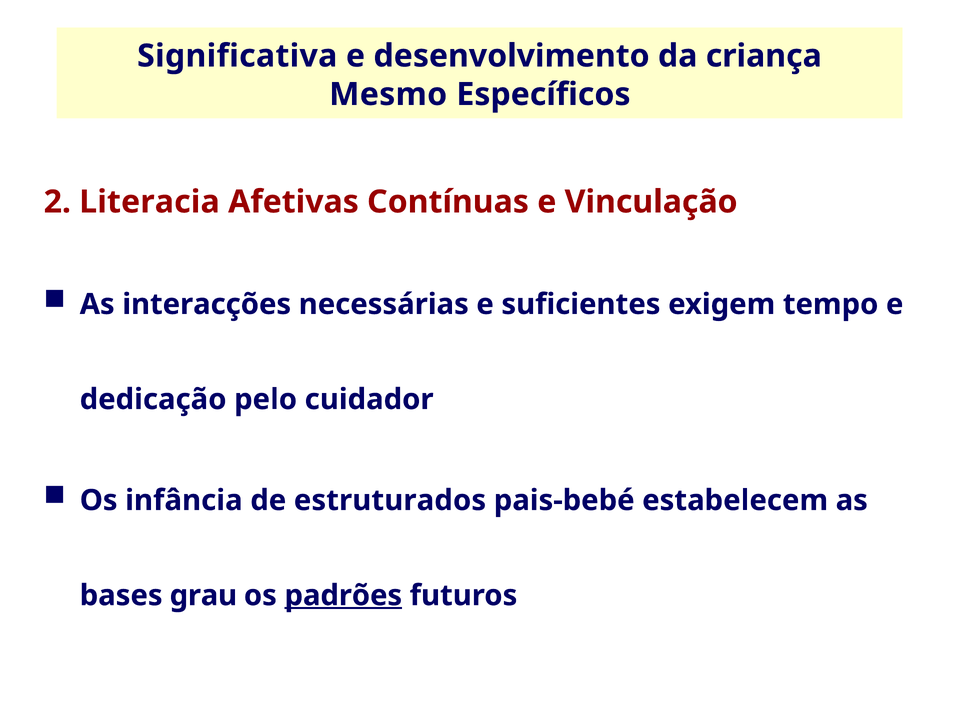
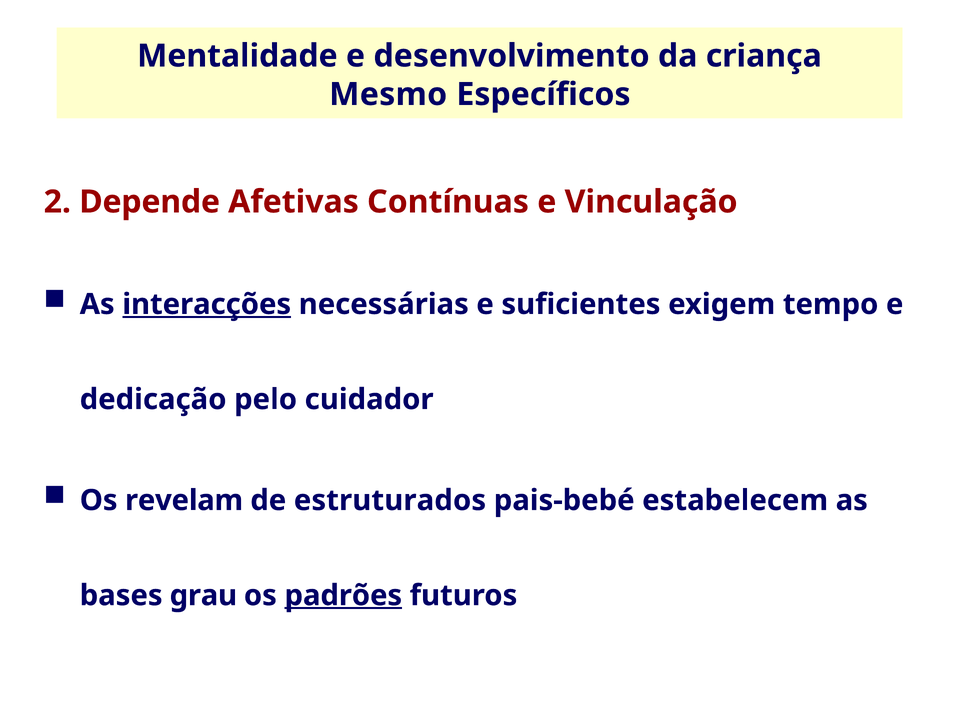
Significativa: Significativa -> Mentalidade (237, 56)
Literacia: Literacia -> Depende (150, 202)
interacções underline: none -> present (207, 304)
infância: infância -> revelam (184, 500)
